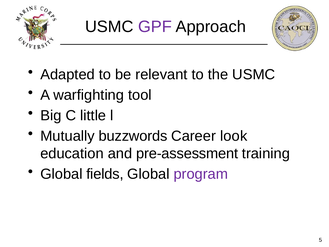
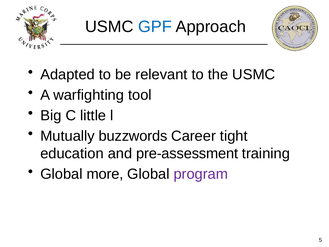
GPF colour: purple -> blue (155, 27)
look: look -> tight (234, 136)
fields: fields -> more (105, 174)
